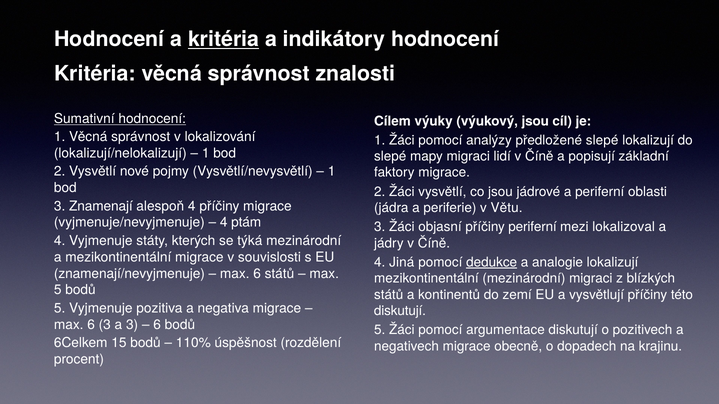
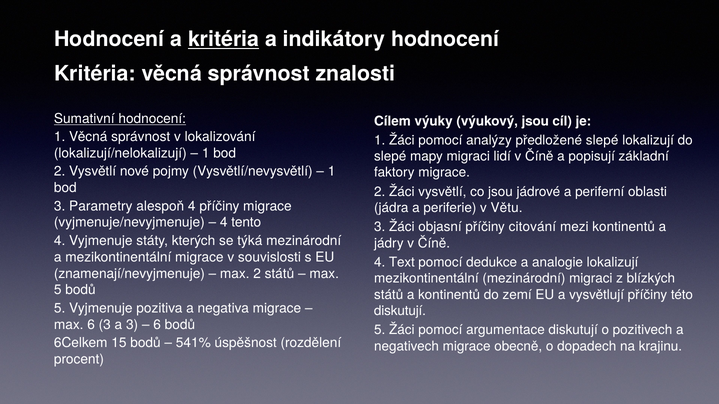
Znamenají: Znamenají -> Parametry (101, 206)
ptám: ptám -> tento (246, 223)
příčiny periferní: periferní -> citování (532, 227)
mezi lokalizoval: lokalizoval -> kontinentů (624, 227)
Jiná: Jiná -> Text (402, 263)
dedukce underline: present -> none (492, 263)
6: 6 -> 2 (257, 274)
110%: 110% -> 541% (193, 343)
